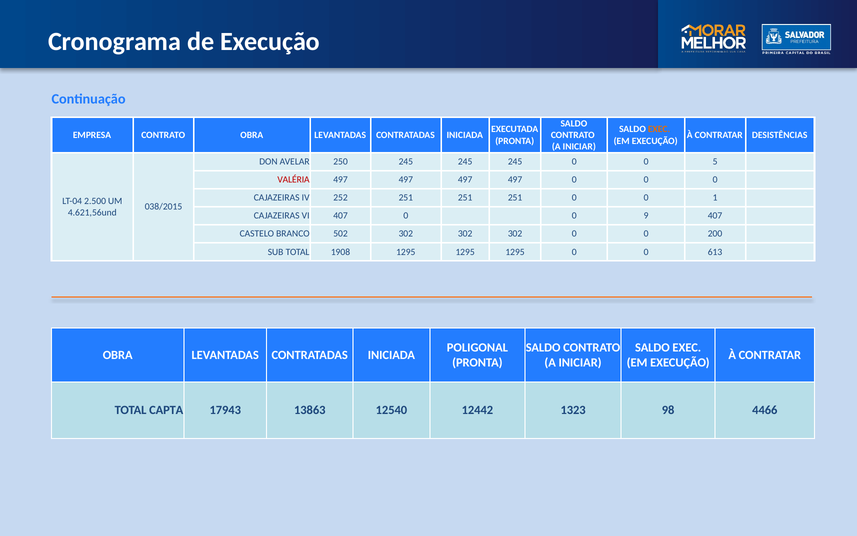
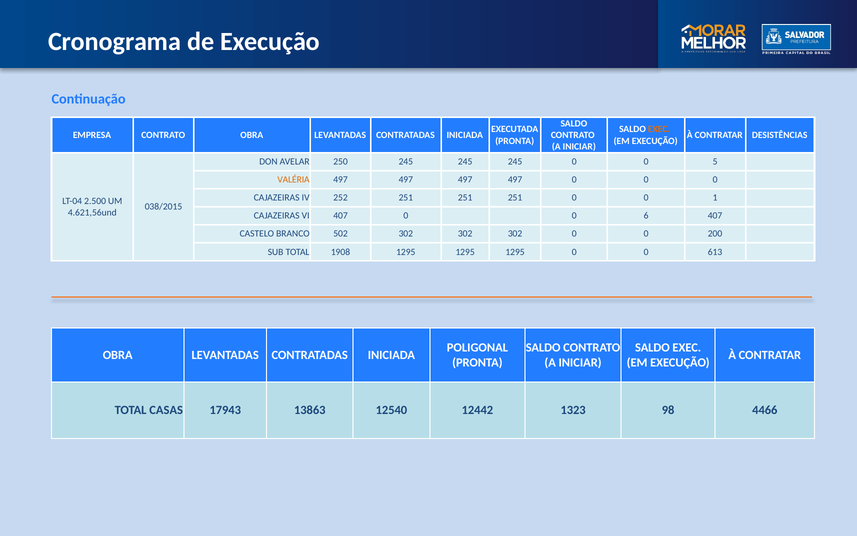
VALÉRIA colour: red -> orange (293, 180)
9: 9 -> 6 (646, 216)
CAPTA: CAPTA -> CASAS (166, 410)
